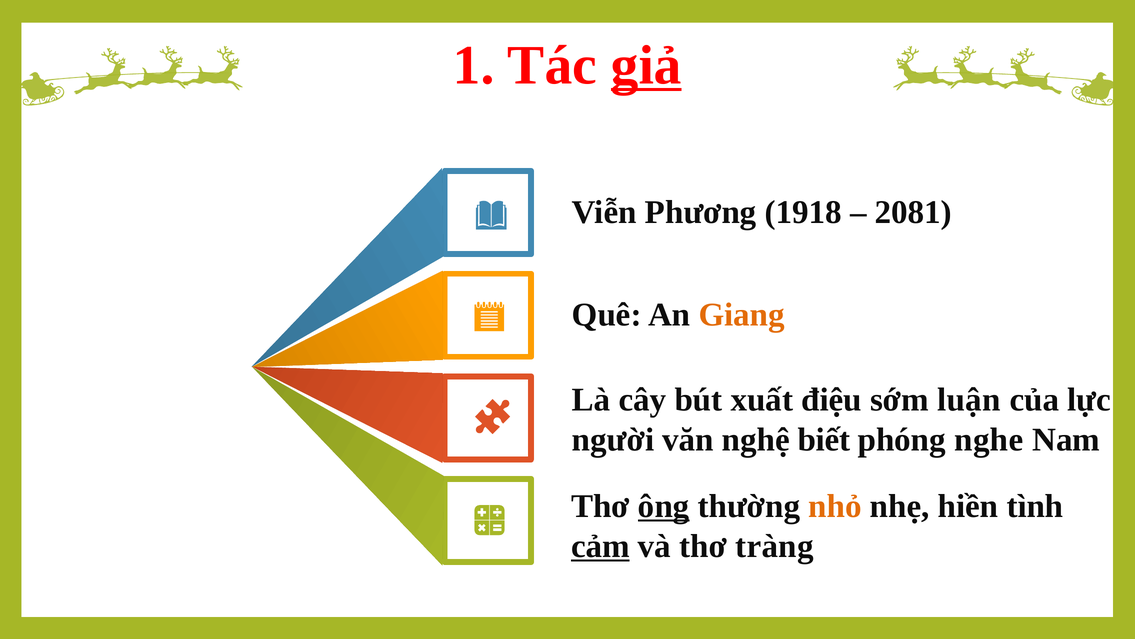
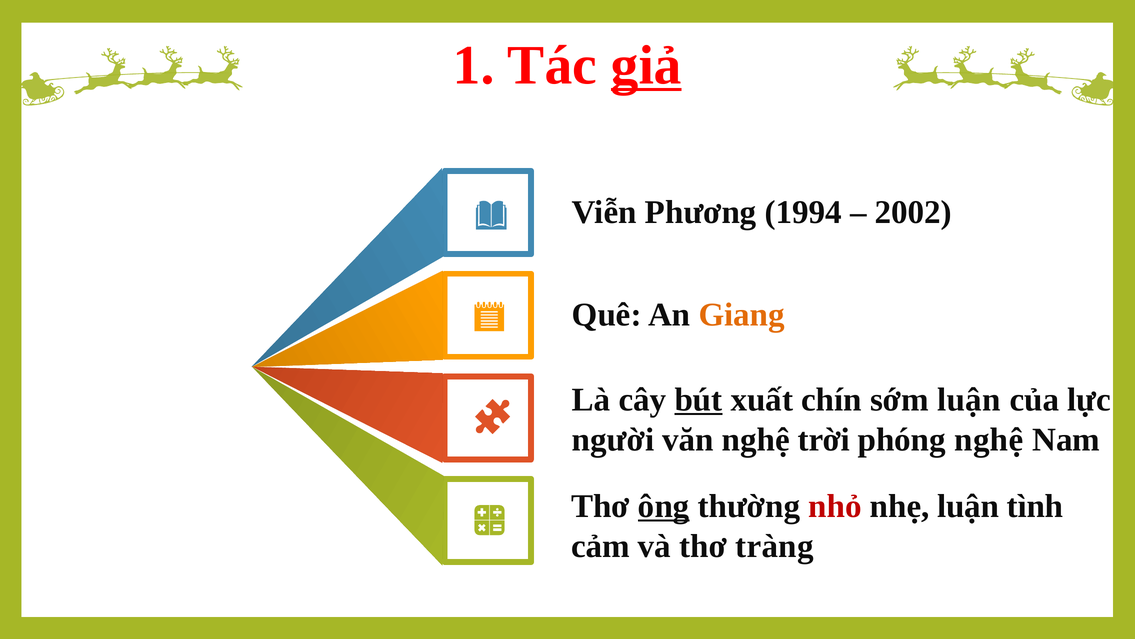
1918: 1918 -> 1994 (803, 212)
2081: 2081 -> 2002 (913, 212)
bút underline: none -> present (698, 399)
điệu: điệu -> chín (832, 399)
biết: biết -> trời (824, 439)
phóng nghe: nghe -> nghệ (989, 439)
nhỏ colour: orange -> red (835, 506)
nhẹ hiền: hiền -> luận (968, 506)
cảm underline: present -> none (600, 546)
